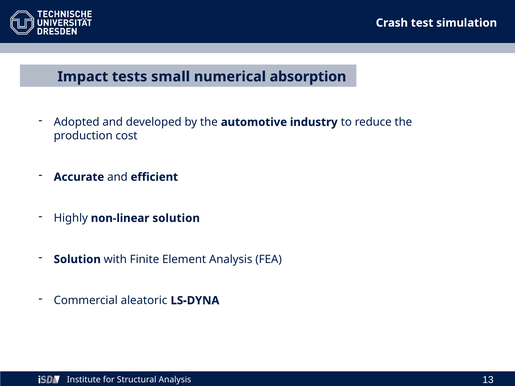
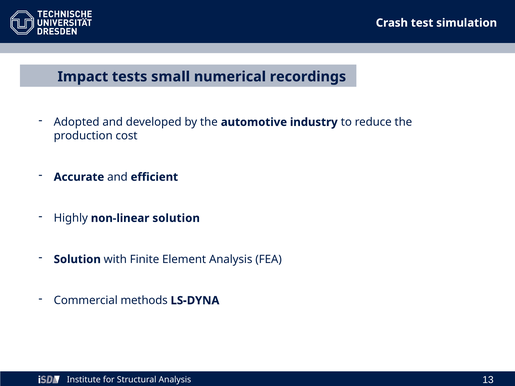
absorption: absorption -> recordings (308, 77)
aleatoric: aleatoric -> methods (144, 301)
